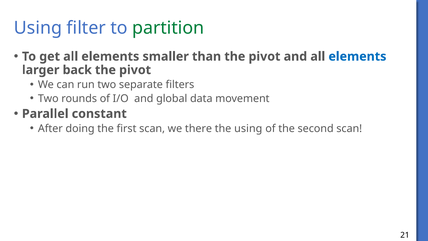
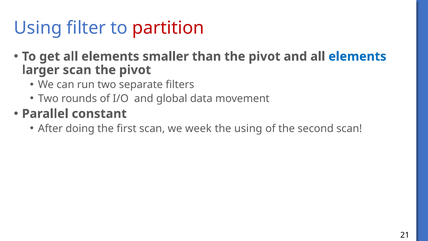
partition colour: green -> red (168, 28)
larger back: back -> scan (77, 70)
there: there -> week (198, 128)
